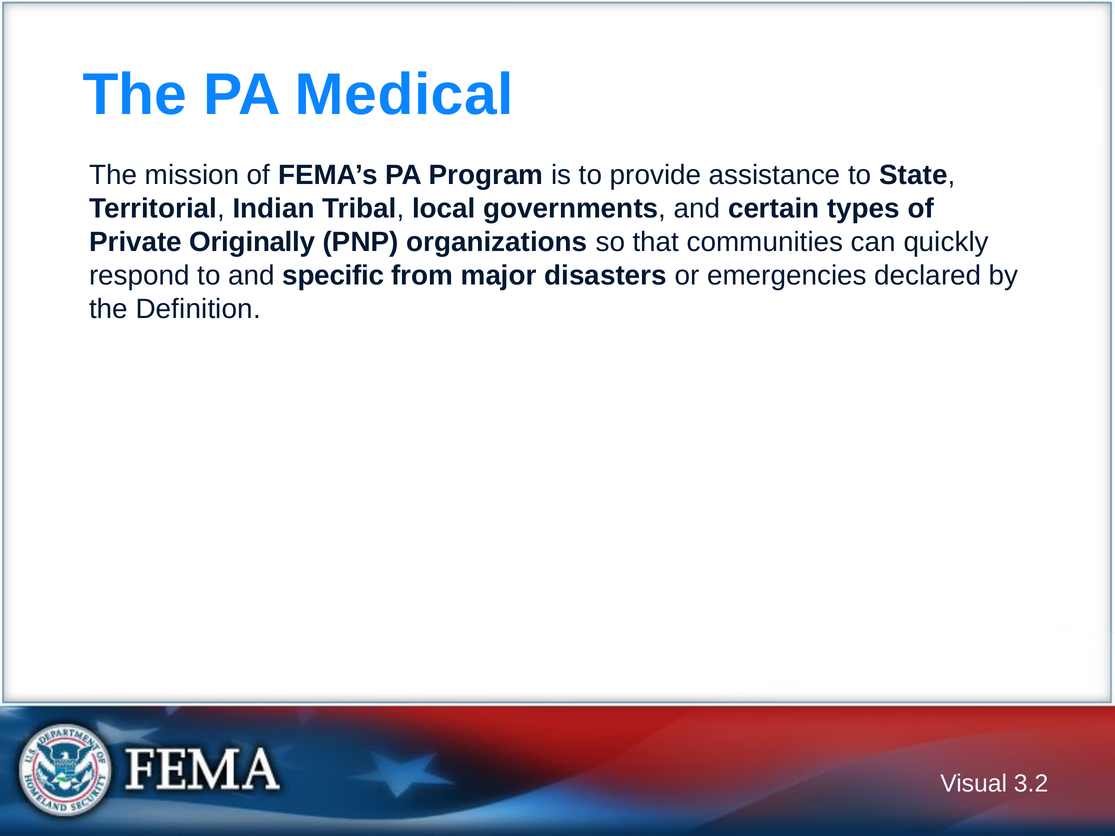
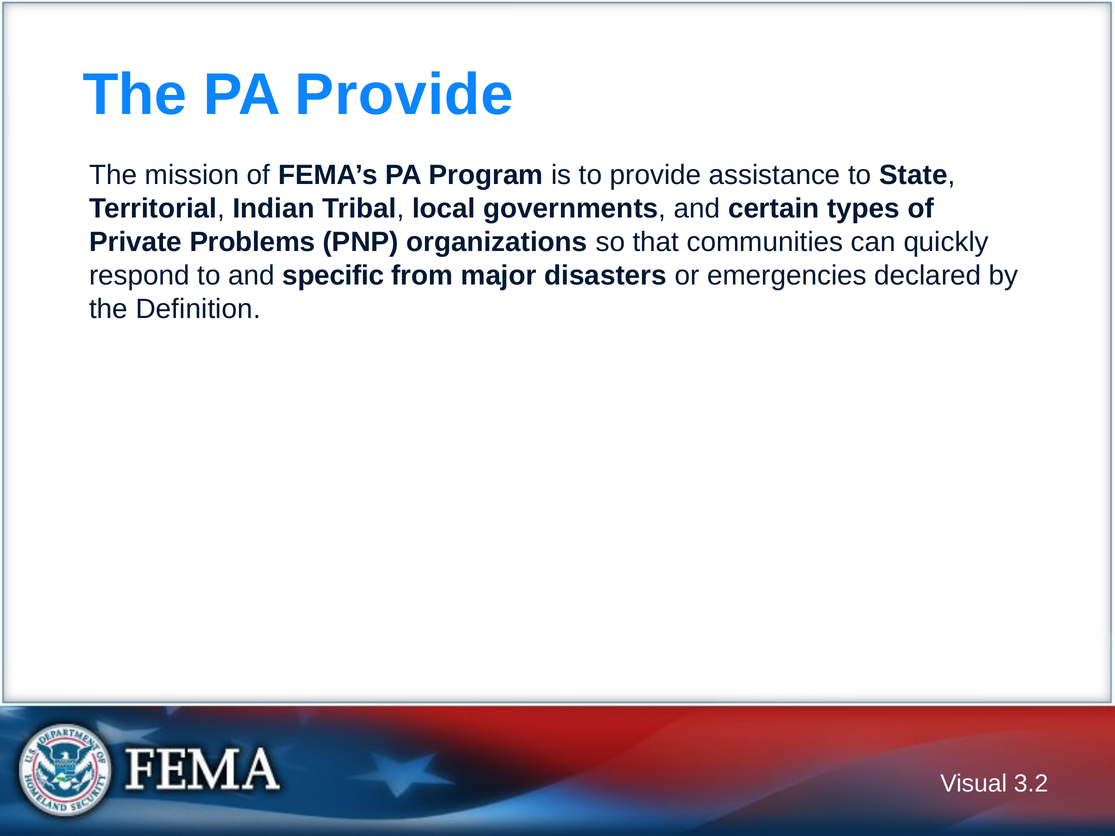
PA Medical: Medical -> Provide (404, 95)
Originally: Originally -> Problems (252, 242)
